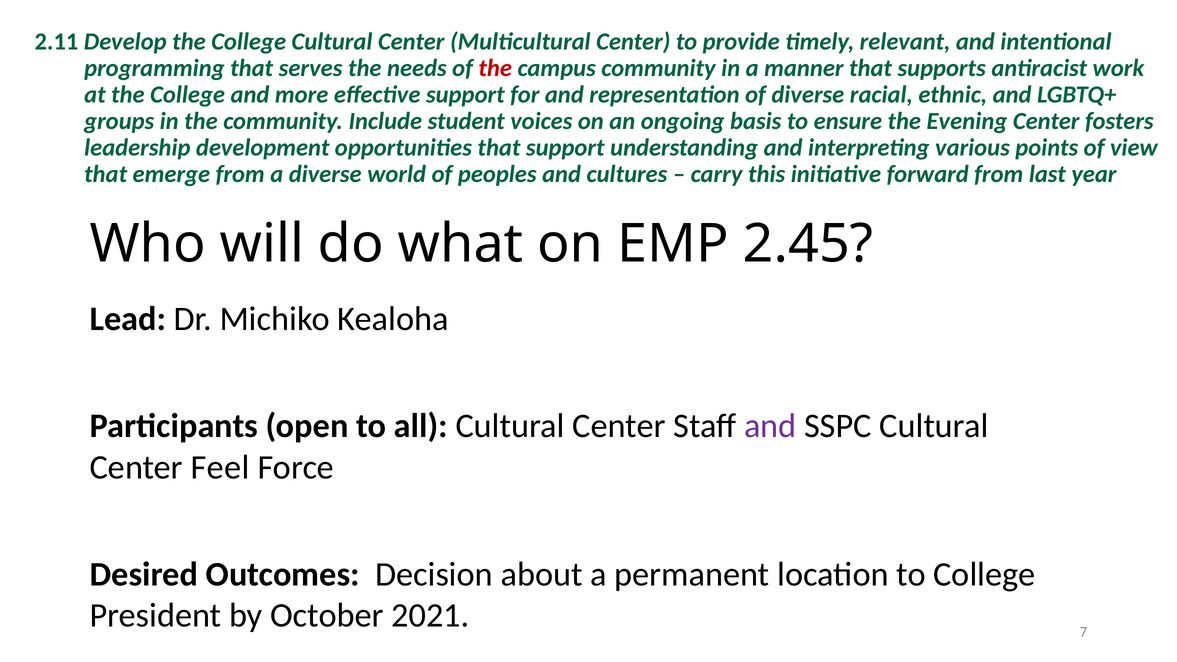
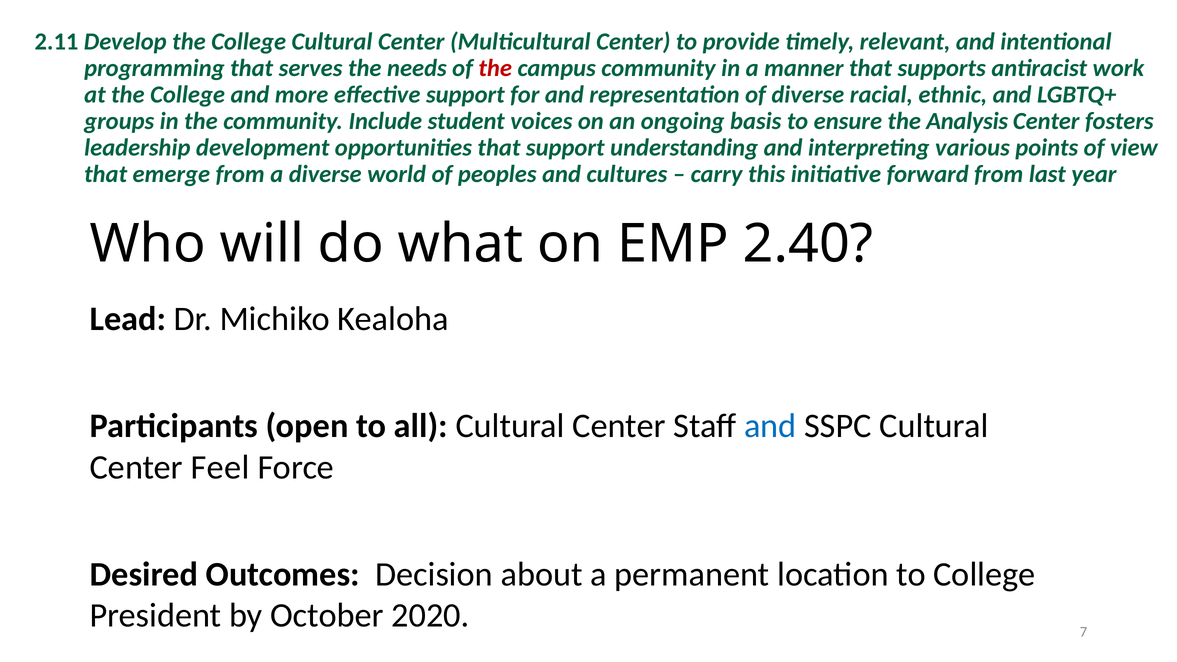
Evening: Evening -> Analysis (967, 121)
2.45: 2.45 -> 2.40 (808, 244)
and colour: purple -> blue (770, 426)
2021: 2021 -> 2020 (430, 616)
